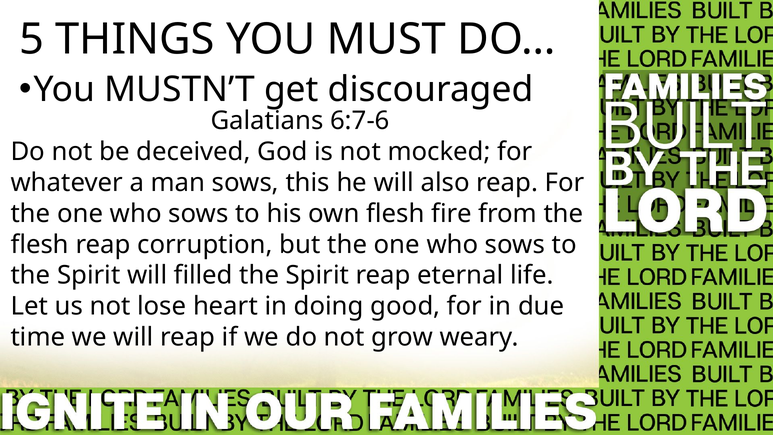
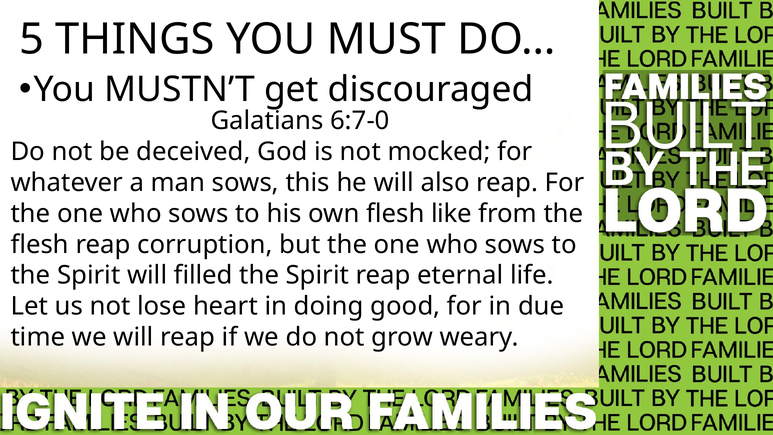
6:7-6: 6:7-6 -> 6:7-0 (360, 121)
fire: fire -> like (452, 213)
